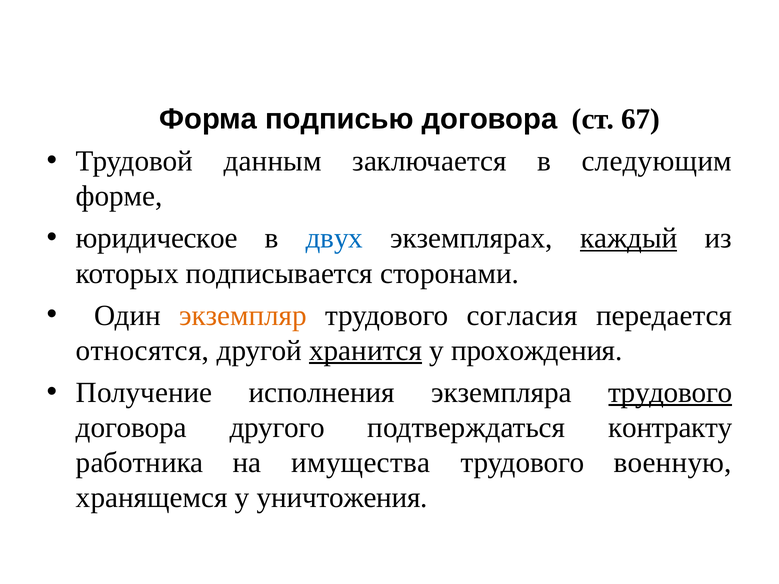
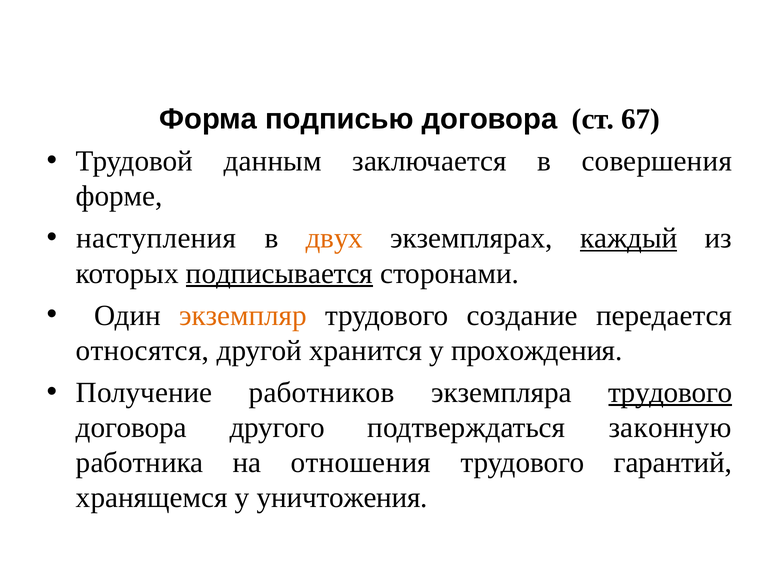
следующим: следующим -> совершения (657, 161)
юридическое: юридическое -> наступления (156, 238)
двух colour: blue -> orange (334, 238)
подписывается underline: none -> present (279, 273)
согласия: согласия -> создание (522, 316)
хранится underline: present -> none (366, 351)
исполнения: исполнения -> работников (322, 393)
контракту: контракту -> законную (670, 428)
имущества: имущества -> отношения (361, 463)
военную: военную -> гарантий (673, 463)
